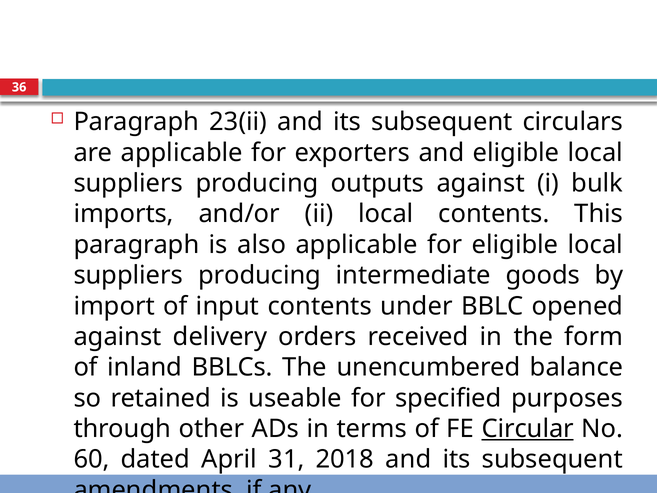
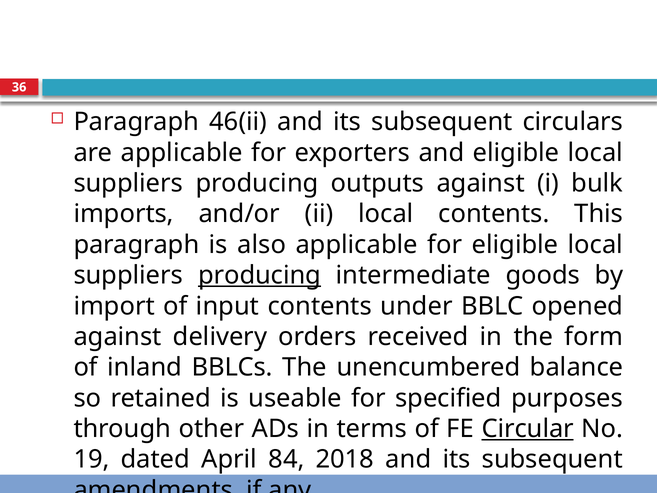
23(ii: 23(ii -> 46(ii (238, 122)
producing underline: none -> present (260, 275)
60: 60 -> 19 (92, 459)
31: 31 -> 84 (286, 459)
